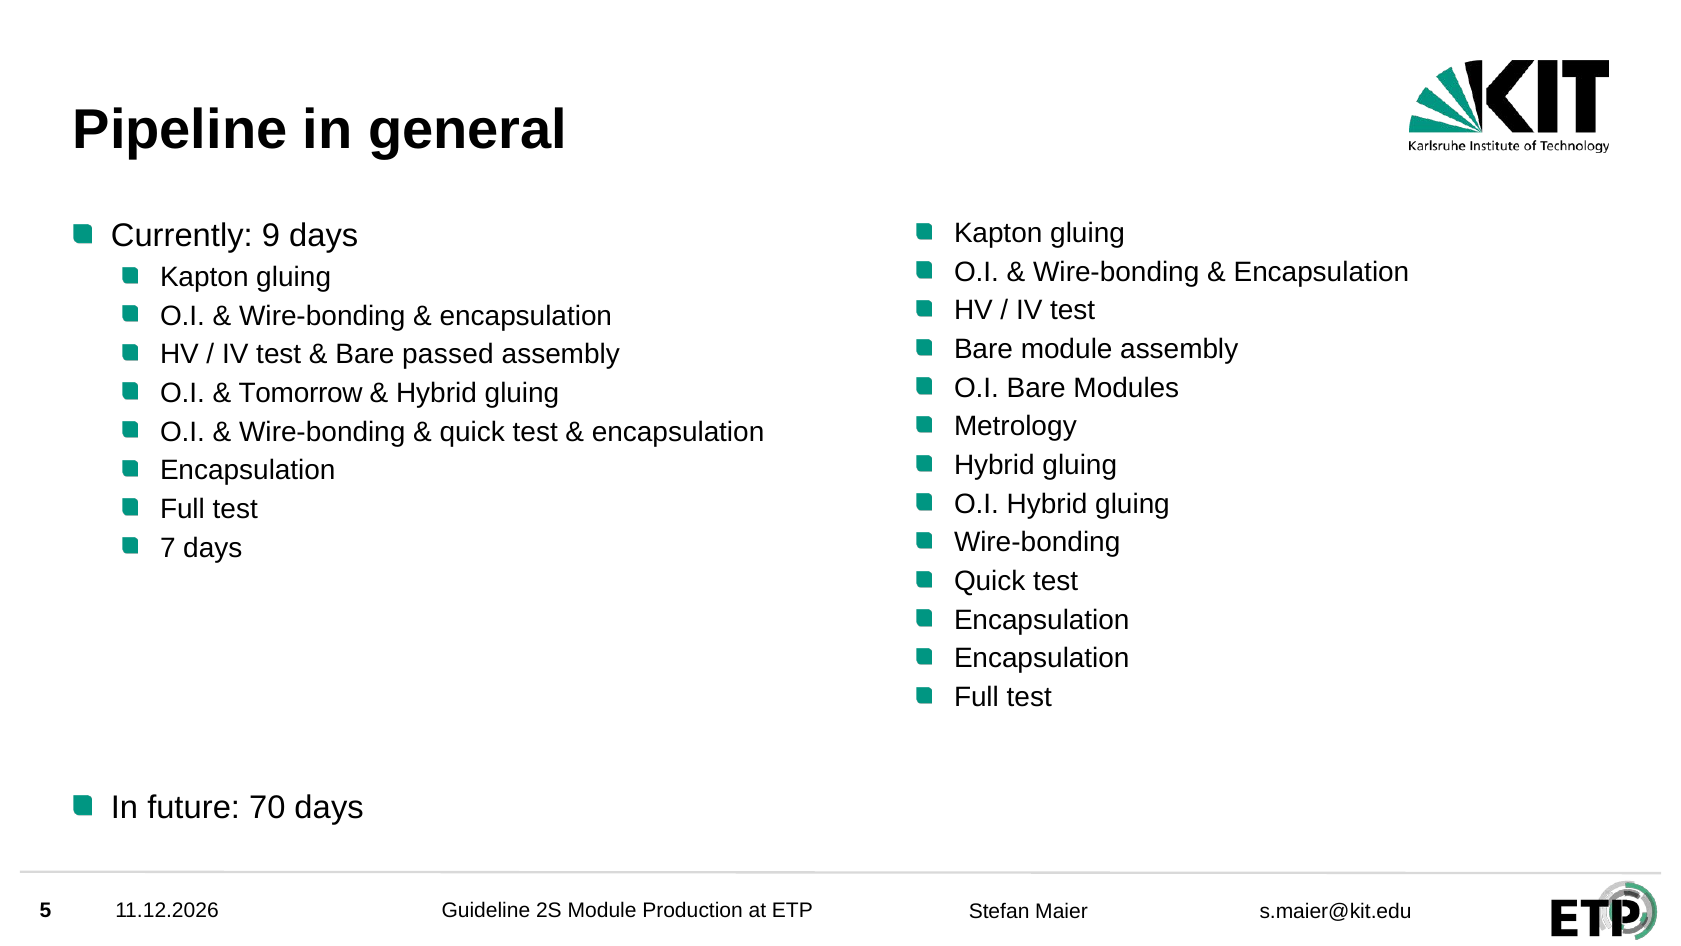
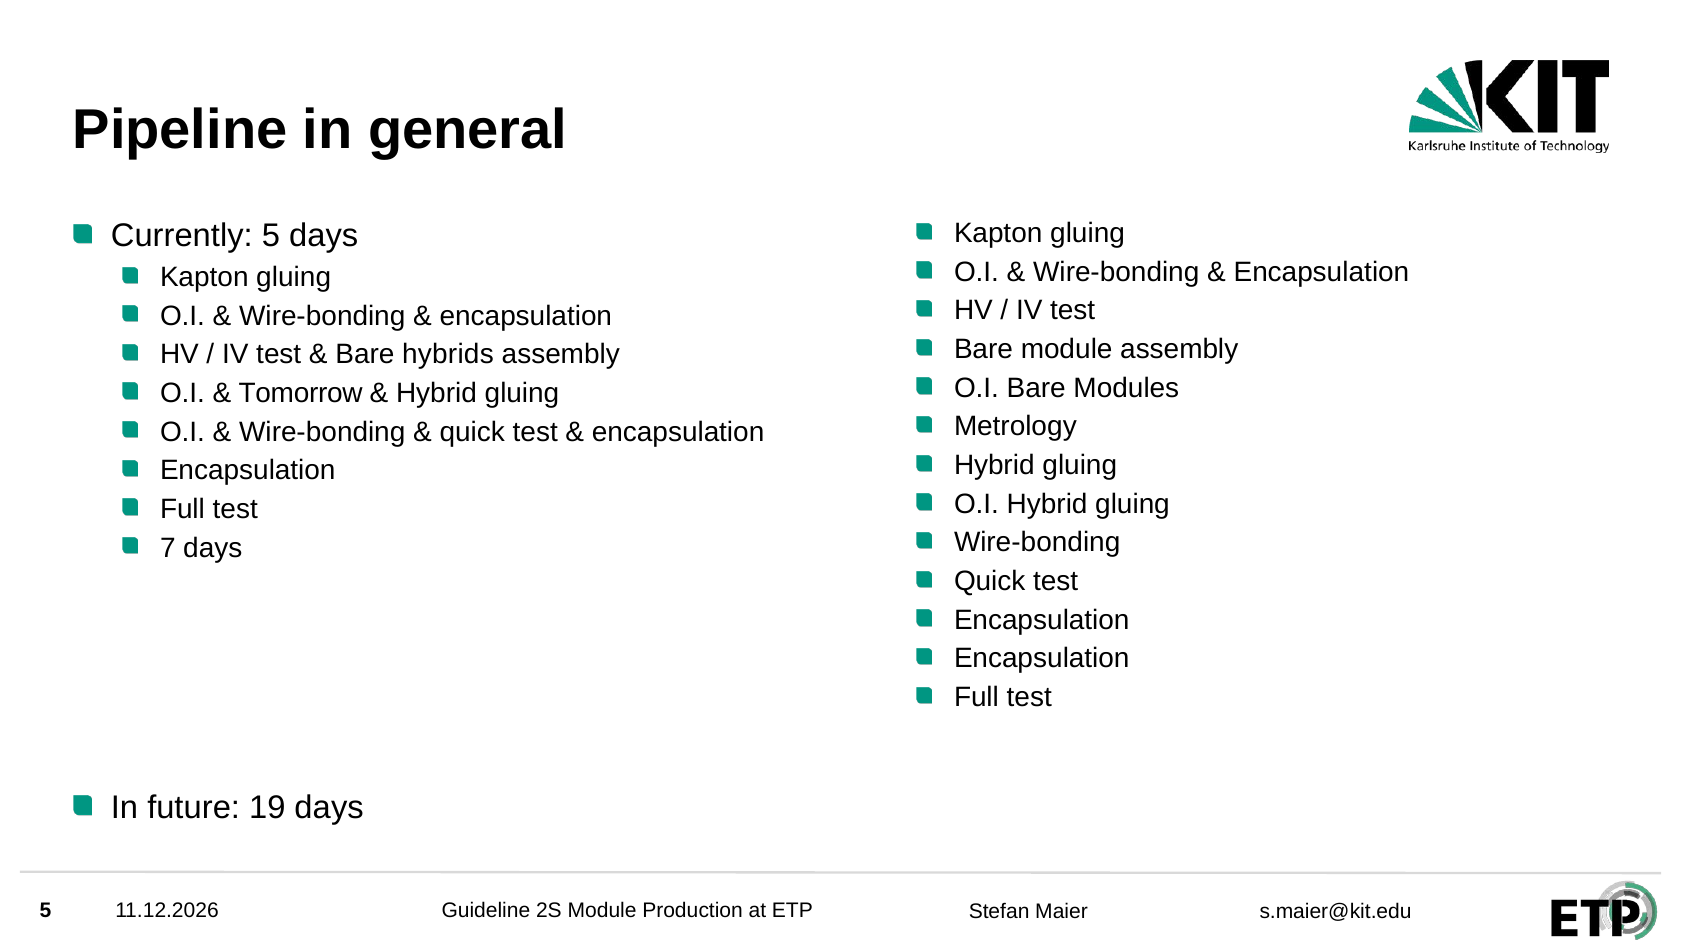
Currently 9: 9 -> 5 (271, 236)
passed: passed -> hybrids (448, 354)
70: 70 -> 19 (267, 808)
